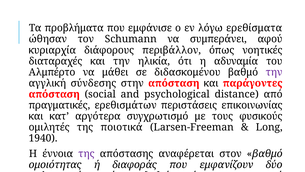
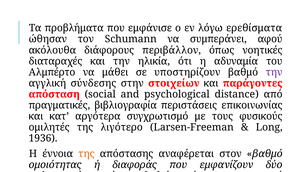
κυριαρχία: κυριαρχία -> ακόλουθα (52, 50)
διδασκομένου: διδασκομένου -> υποστηρίζουν (187, 72)
στην απόσταση: απόσταση -> στοιχείων (174, 83)
ερεθισμάτων: ερεθισμάτων -> βιβλιογραφία (126, 105)
ποιοτικά: ποιοτικά -> λιγότερο (122, 127)
1940: 1940 -> 1936 (43, 138)
της colour: purple -> orange (86, 153)
